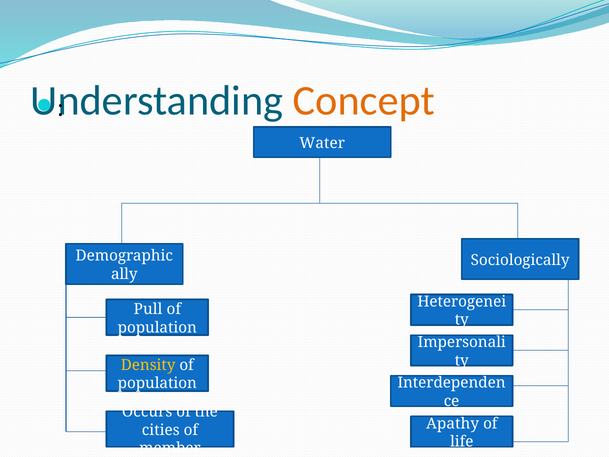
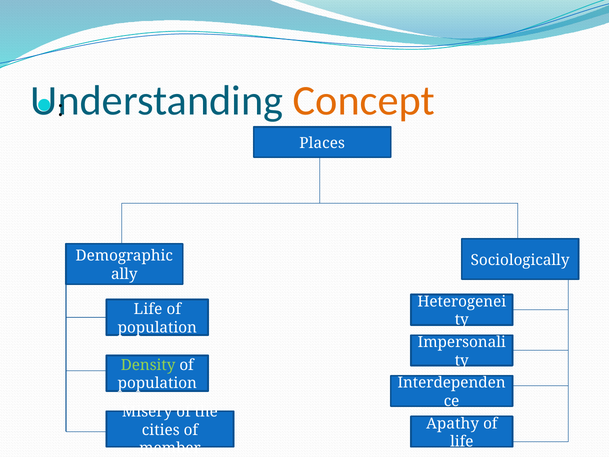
Water: Water -> Places (322, 143)
Pull: Pull -> Life (148, 309)
Density colour: yellow -> light green (148, 365)
Occurs: Occurs -> Misery (147, 412)
